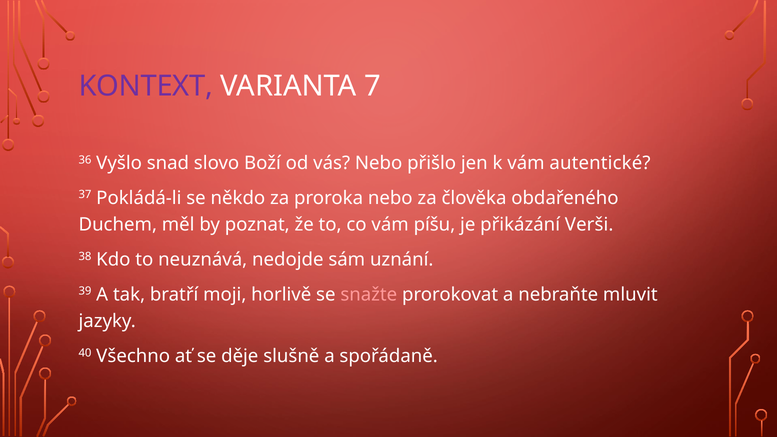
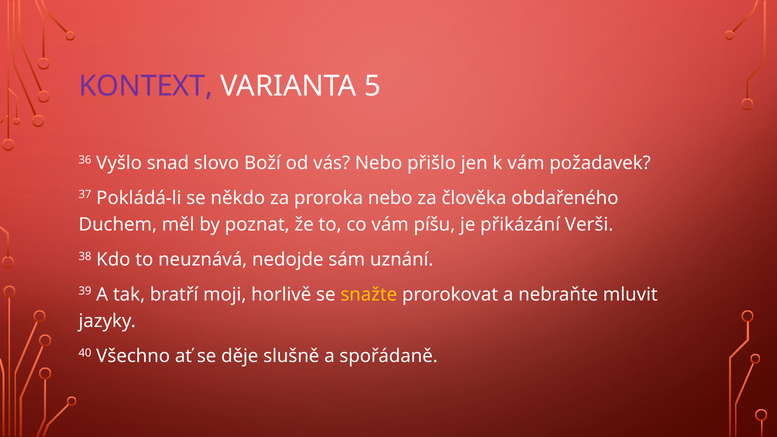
7: 7 -> 5 (372, 86)
autentické: autentické -> požadavek (600, 163)
snažte colour: pink -> yellow (369, 295)
